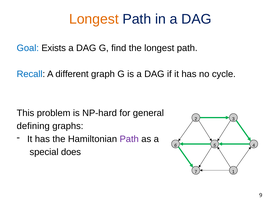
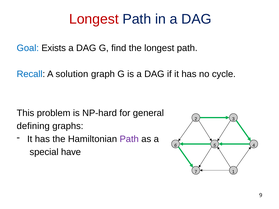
Longest colour: orange -> red (94, 19)
different: different -> solution (72, 74)
does: does -> have (71, 152)
